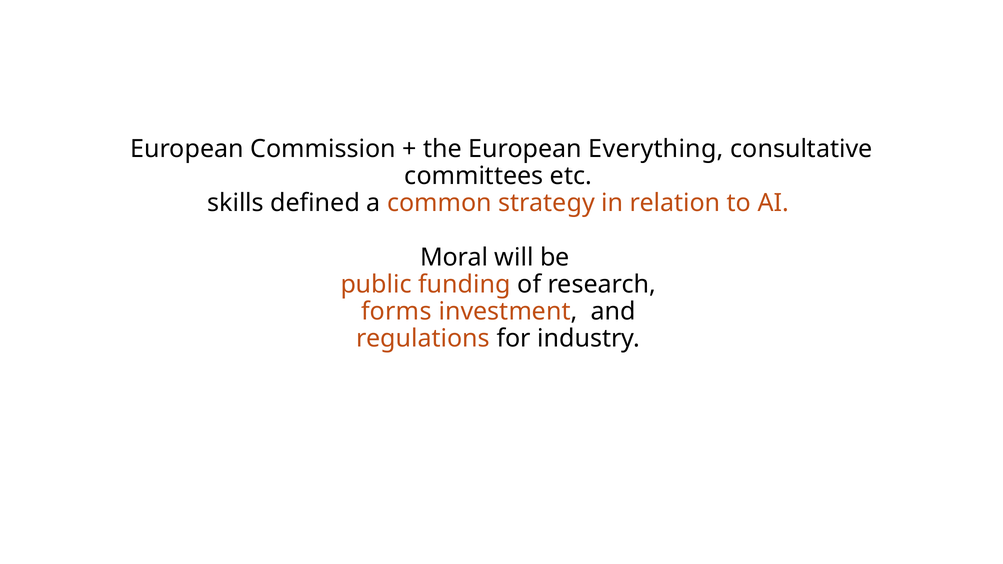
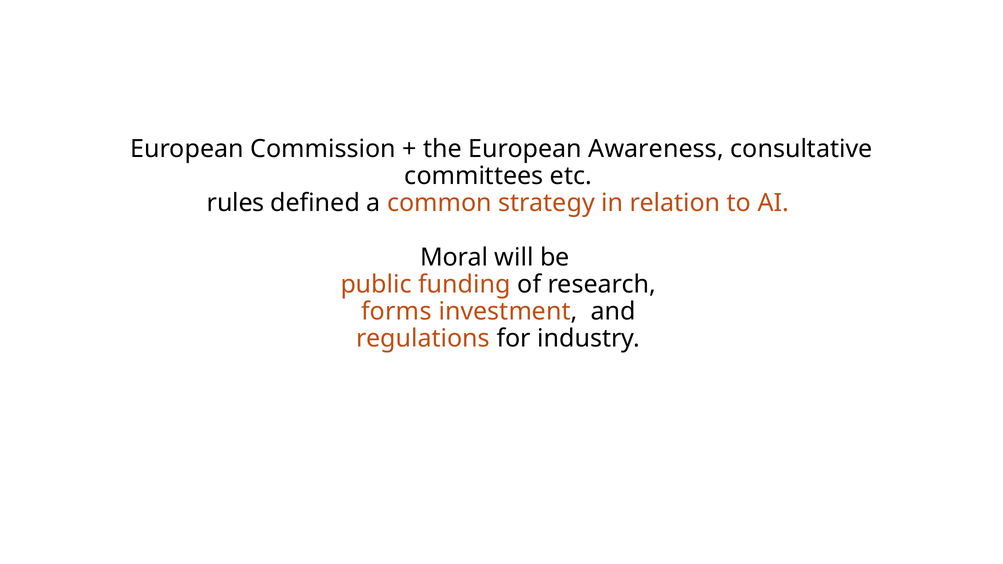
Everything: Everything -> Awareness (656, 149)
skills: skills -> rules (236, 203)
